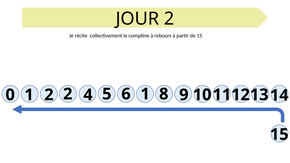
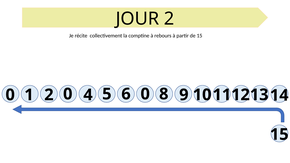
2 2: 2 -> 0 (68, 94)
6 1: 1 -> 0 (145, 94)
